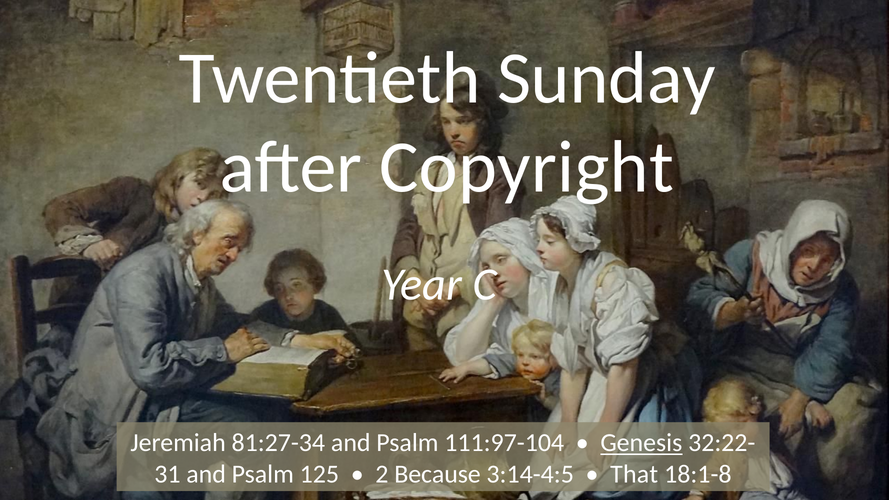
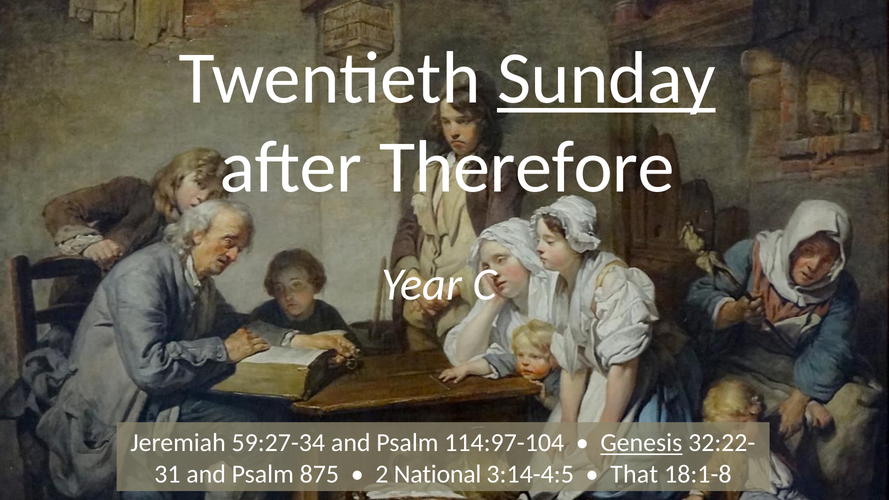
Sunday underline: none -> present (606, 78)
Copyright: Copyright -> Therefore (527, 167)
81:27-34: 81:27-34 -> 59:27-34 (278, 443)
111:97-104: 111:97-104 -> 114:97-104 (504, 443)
125: 125 -> 875 (319, 474)
Because: Because -> National (438, 474)
